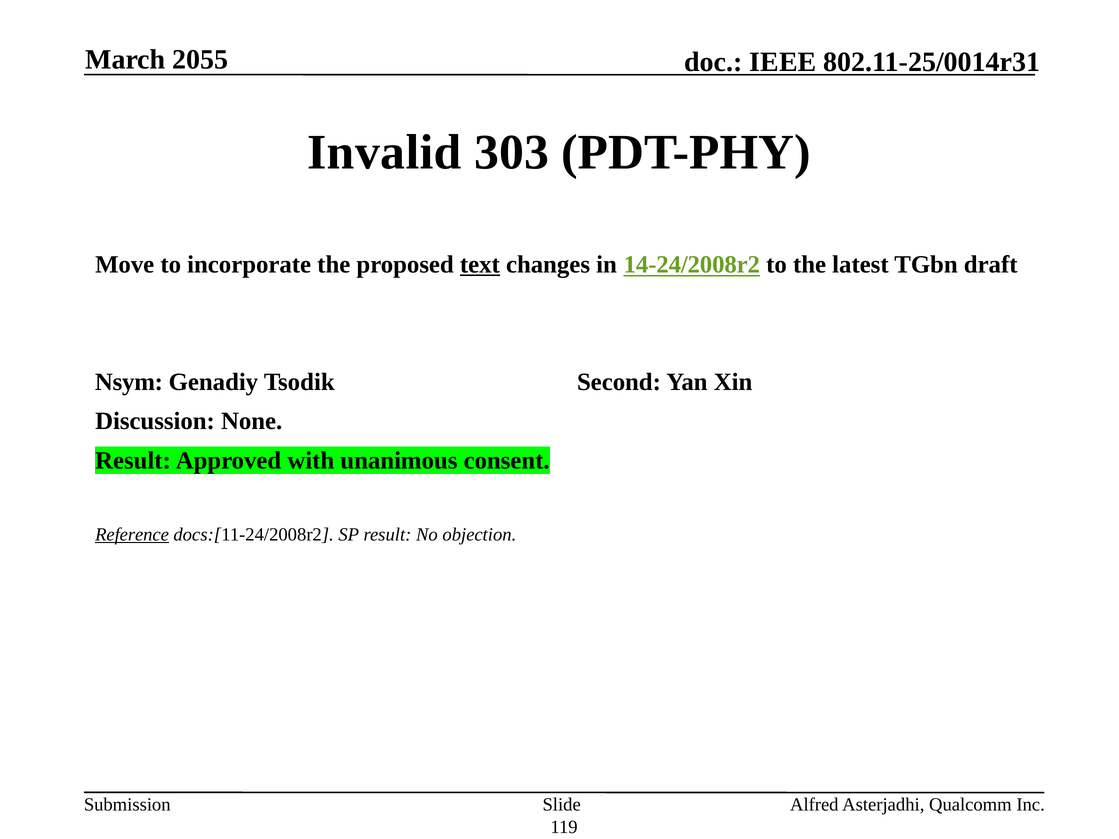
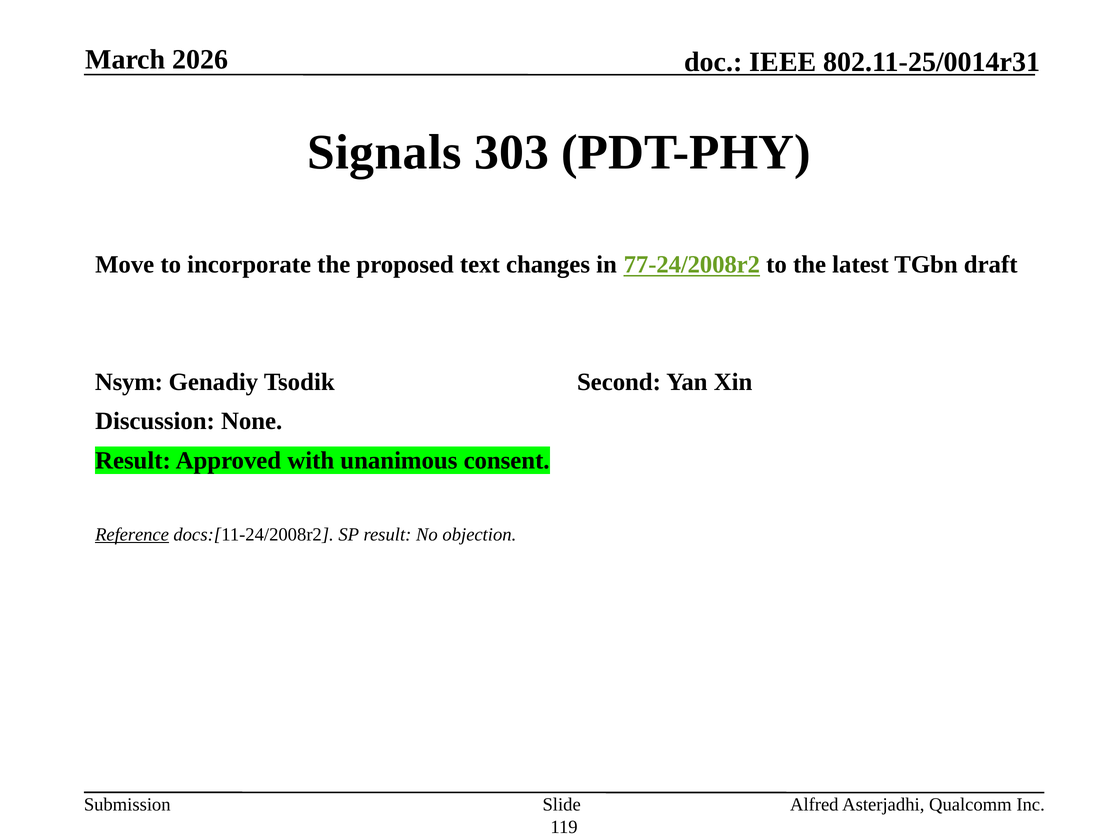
2055: 2055 -> 2026 (200, 59)
Invalid: Invalid -> Signals (384, 153)
text underline: present -> none (480, 265)
14-24/2008r2: 14-24/2008r2 -> 77-24/2008r2 (692, 265)
